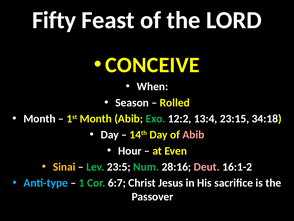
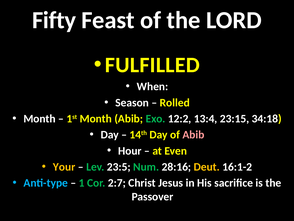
CONCEIVE: CONCEIVE -> FULFILLED (152, 65)
Sinai: Sinai -> Your (64, 167)
Deut colour: pink -> yellow (207, 167)
6:7: 6:7 -> 2:7 (117, 183)
